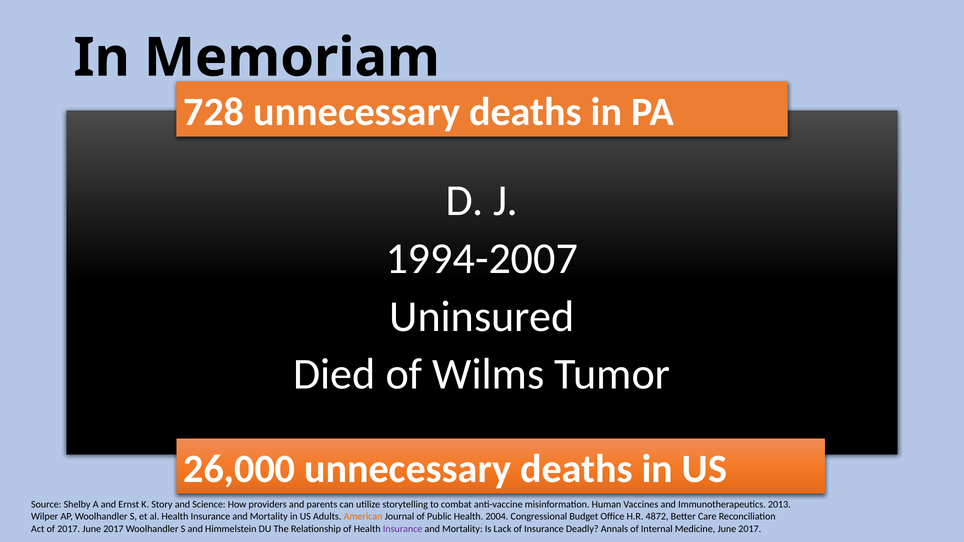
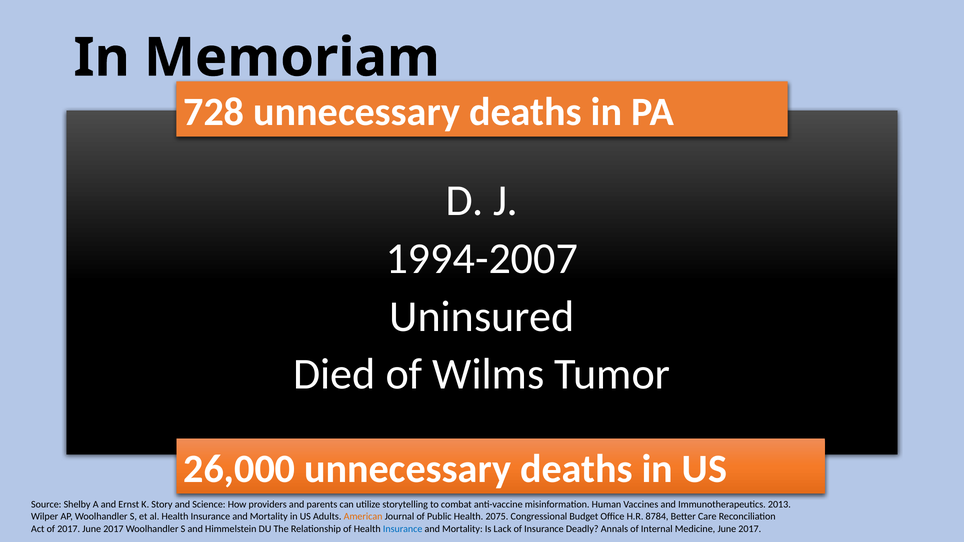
2004: 2004 -> 2075 (497, 517)
4872: 4872 -> 8784 (657, 517)
Insurance colour: purple -> blue (403, 529)
